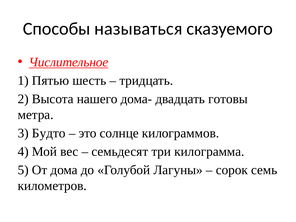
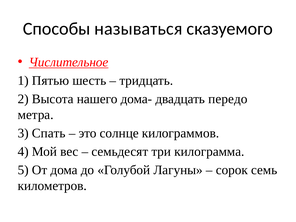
готовы: готовы -> передо (228, 99)
Будто: Будто -> Спать (49, 133)
